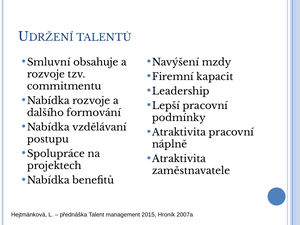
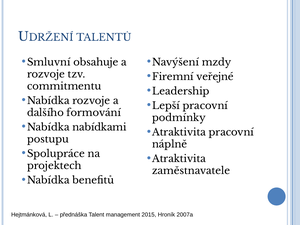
kapacit: kapacit -> veřejné (215, 77)
vzdělávaní: vzdělávaní -> nabídkami (99, 127)
